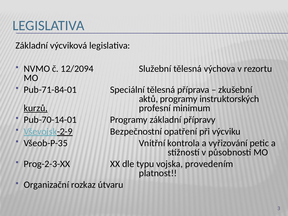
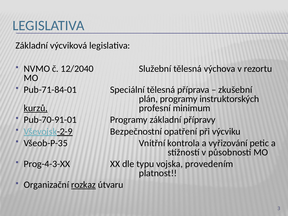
12/2094: 12/2094 -> 12/2040 (77, 69)
aktů: aktů -> plán (148, 99)
Pub-70-14-01: Pub-70-14-01 -> Pub-70-91-01 (50, 120)
Prog-2-3-XX: Prog-2-3-XX -> Prog-4-3-XX (47, 164)
rozkaz underline: none -> present (83, 185)
